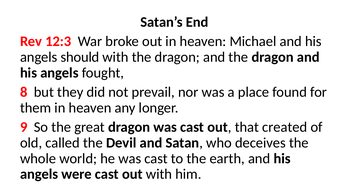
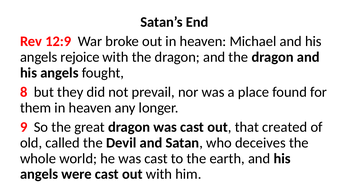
12:3: 12:3 -> 12:9 (58, 41)
should: should -> rejoice (80, 57)
